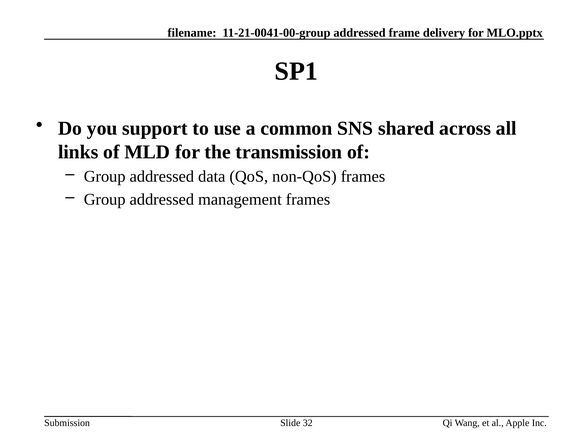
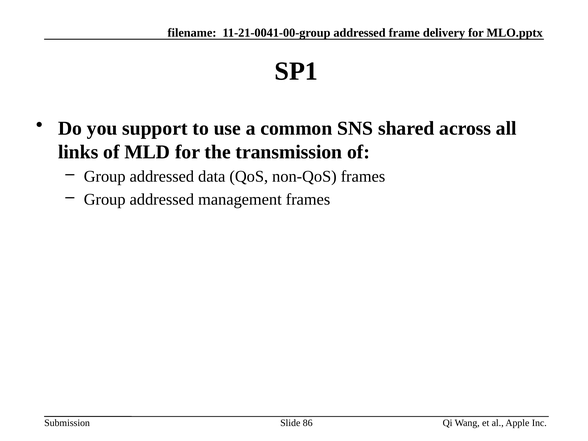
32: 32 -> 86 (308, 423)
